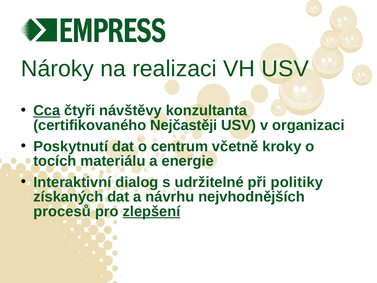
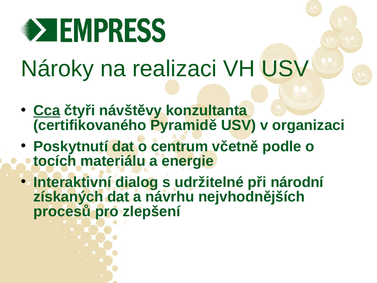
Nejčastěji: Nejčastěji -> Pyramidě (184, 125)
kroky: kroky -> podle (282, 146)
politiky: politiky -> národní (297, 182)
zlepšení underline: present -> none (151, 211)
